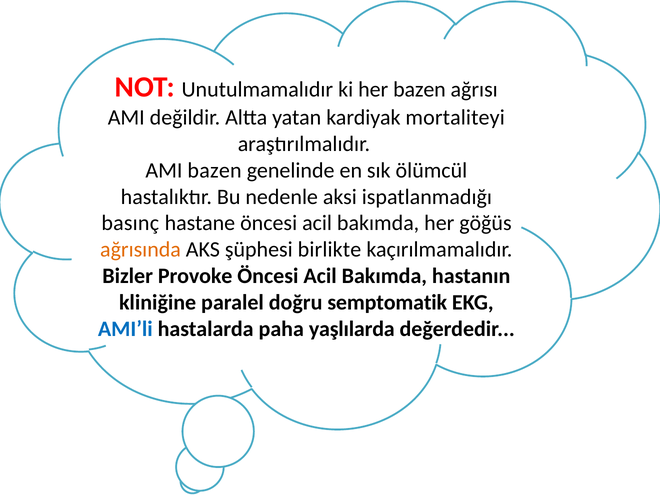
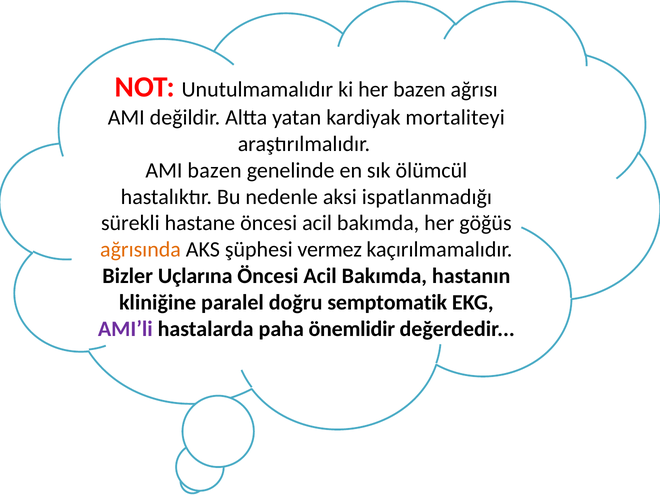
basınç: basınç -> sürekli (130, 223)
birlikte: birlikte -> vermez (330, 250)
Provoke: Provoke -> Uçlarına (195, 276)
AMI’li colour: blue -> purple (125, 329)
yaşlılarda: yaşlılarda -> önemlidir (352, 329)
